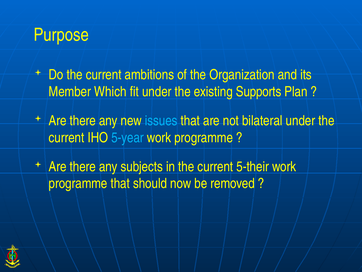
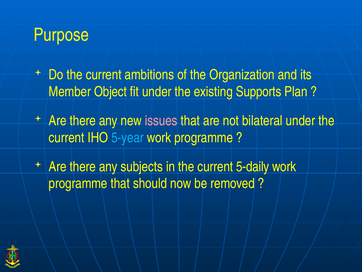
Which: Which -> Object (110, 91)
issues colour: light blue -> pink (161, 120)
5-their: 5-their -> 5-daily (253, 166)
